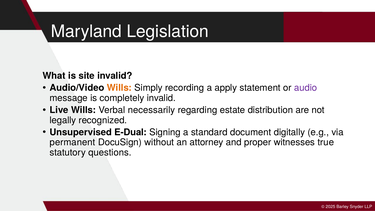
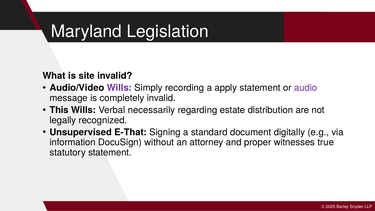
Wills colour: orange -> purple (119, 88)
Live: Live -> This (59, 110)
E-Dual: E-Dual -> E-That (131, 132)
permanent: permanent -> information (73, 142)
statutory questions: questions -> statement (110, 152)
